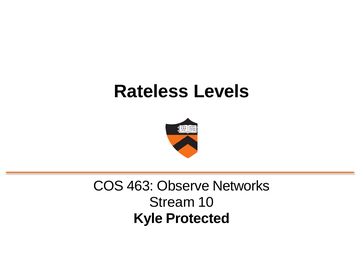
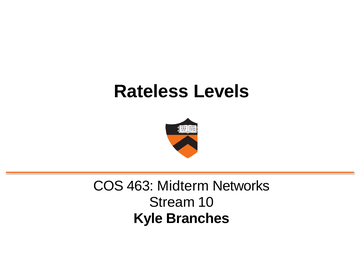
Observe: Observe -> Midterm (183, 186)
Protected: Protected -> Branches (198, 219)
